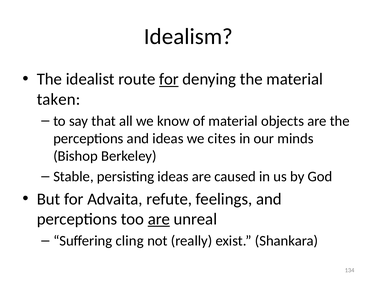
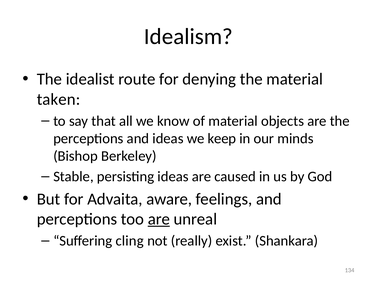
for underline: present -> none (169, 79)
cites: cites -> keep (222, 138)
refute: refute -> aware (169, 199)
